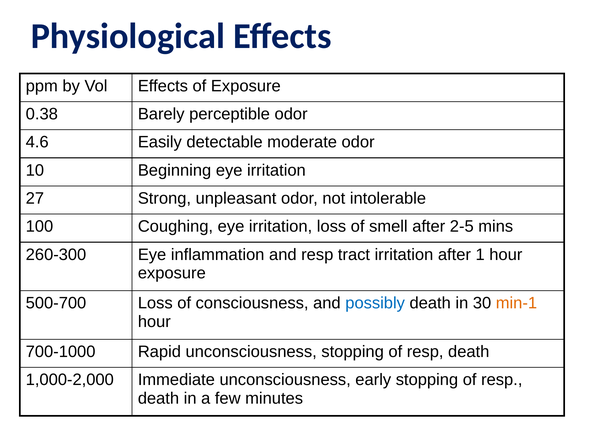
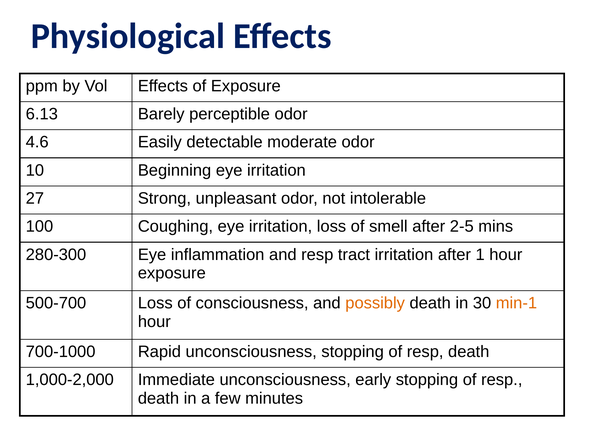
0.38: 0.38 -> 6.13 (42, 114)
260-300: 260-300 -> 280-300 (56, 254)
possibly colour: blue -> orange (375, 303)
